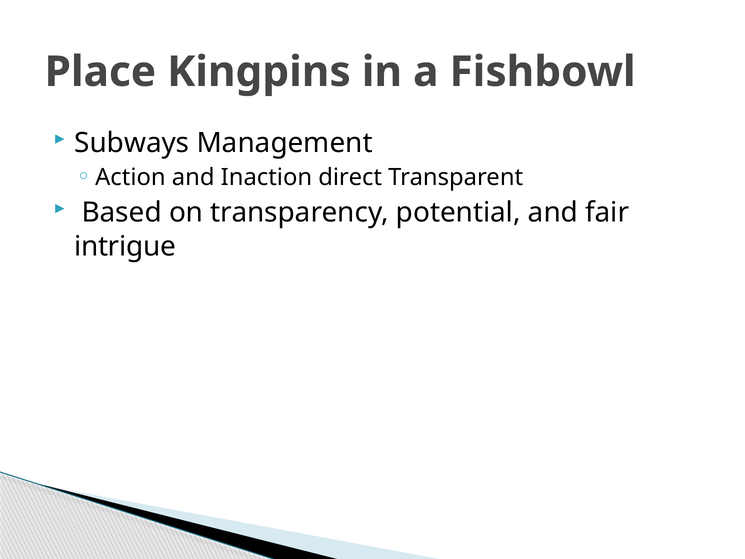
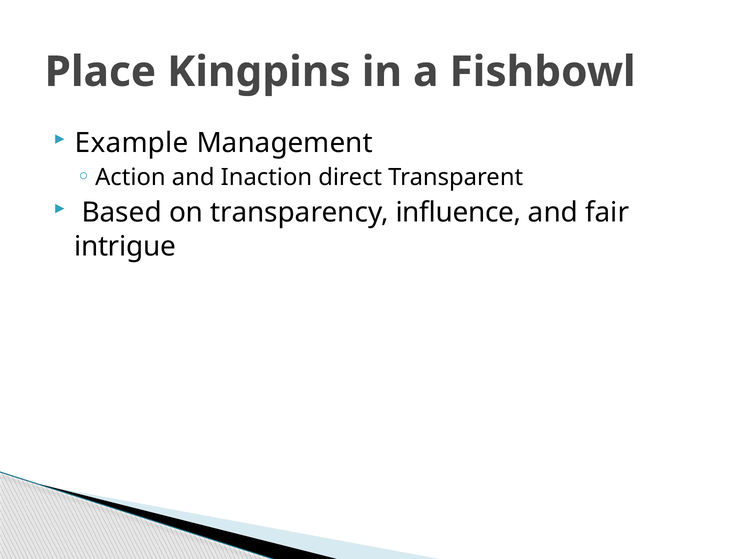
Subways: Subways -> Example (132, 143)
potential: potential -> influence (458, 213)
